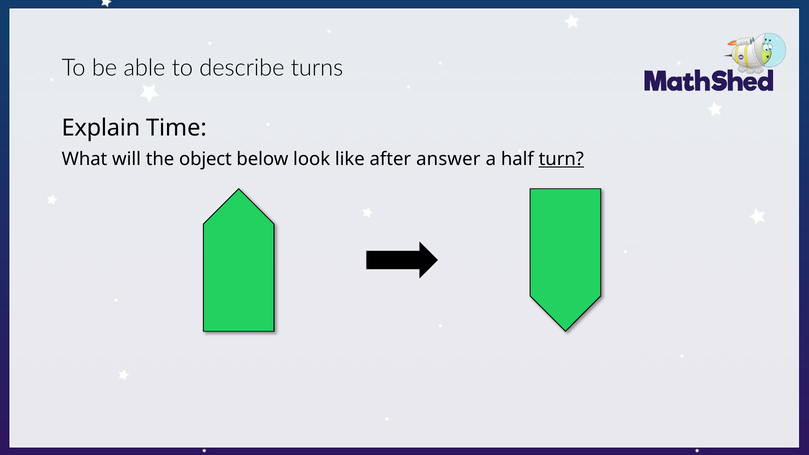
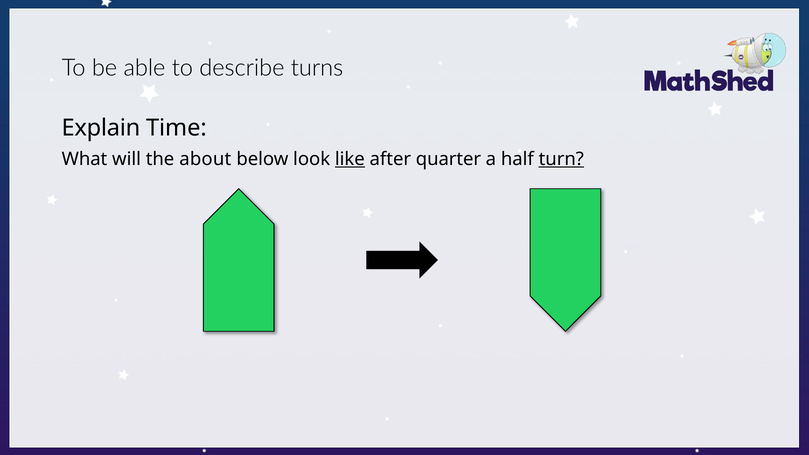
object: object -> about (205, 159)
like underline: none -> present (350, 159)
answer: answer -> quarter (448, 159)
